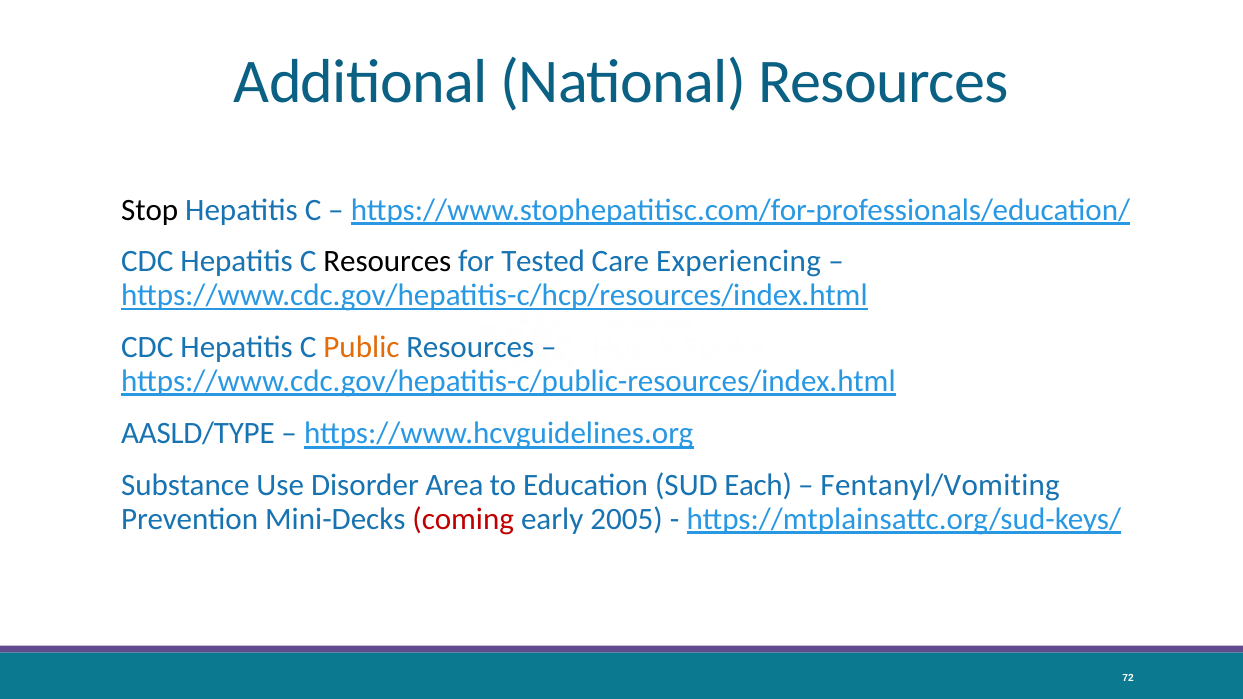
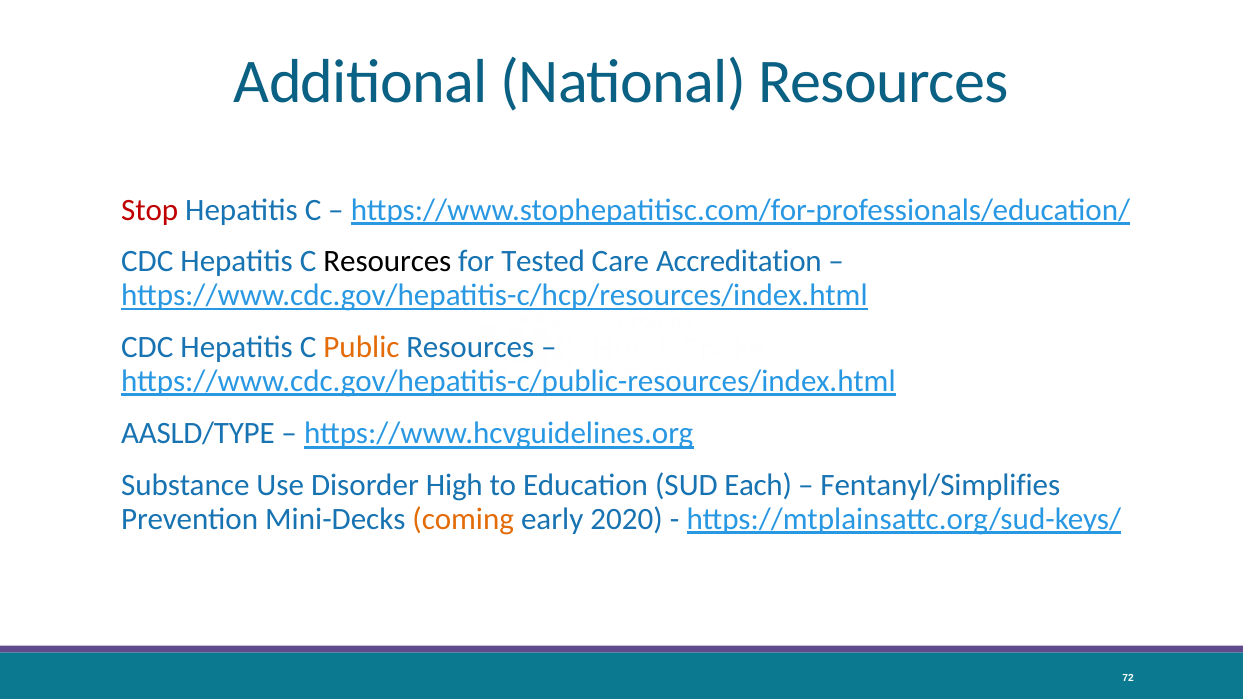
Stop colour: black -> red (150, 210)
Experiencing: Experiencing -> Accreditation (739, 262)
Area: Area -> High (454, 486)
Fentanyl/Vomiting: Fentanyl/Vomiting -> Fentanyl/Simplifies (940, 486)
coming colour: red -> orange (463, 520)
2005: 2005 -> 2020 (627, 520)
